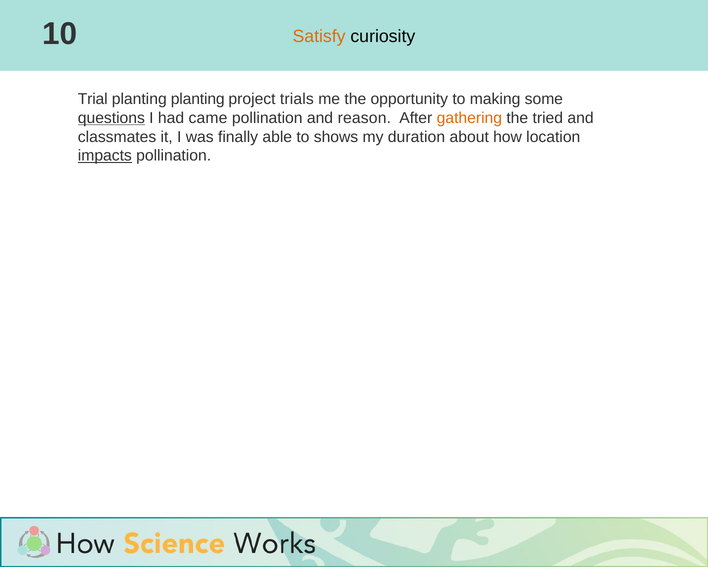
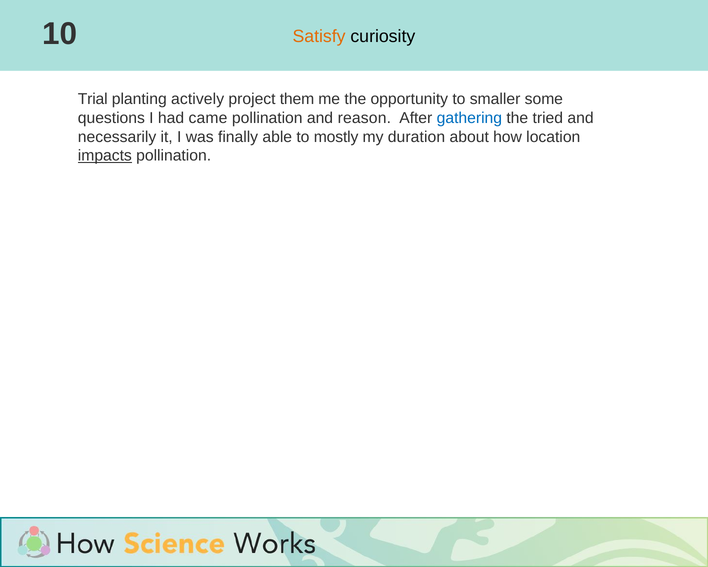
planting planting: planting -> actively (198, 99)
trials: trials -> them (297, 99)
making: making -> smaller (495, 99)
questions underline: present -> none (111, 118)
gathering colour: orange -> blue (469, 118)
classmates: classmates -> necessarily (117, 137)
shows: shows -> mostly (336, 137)
